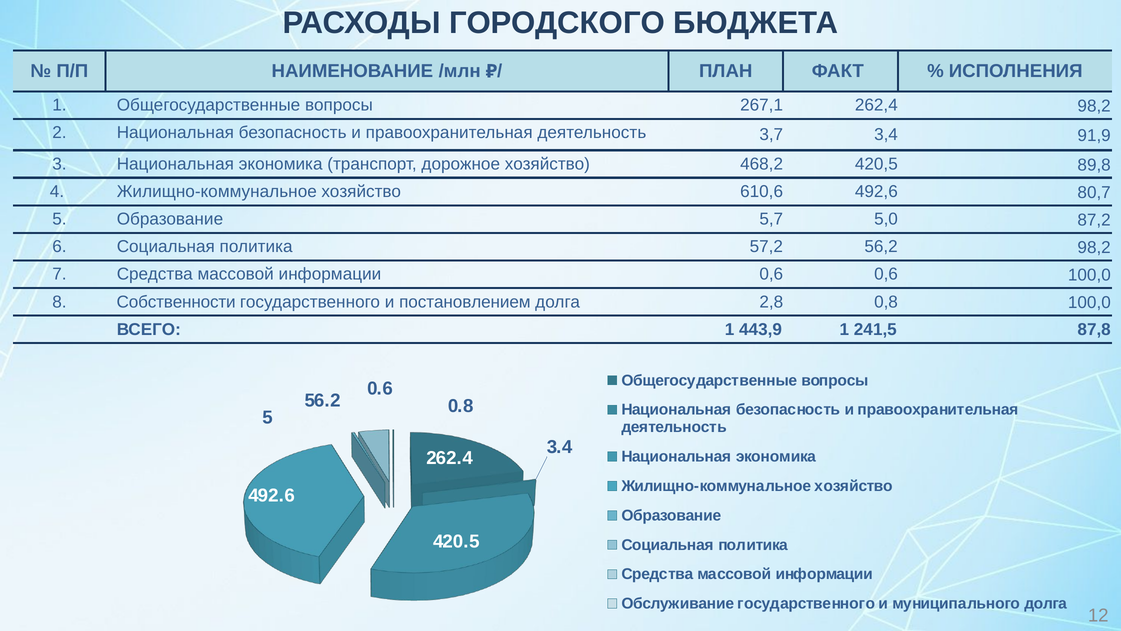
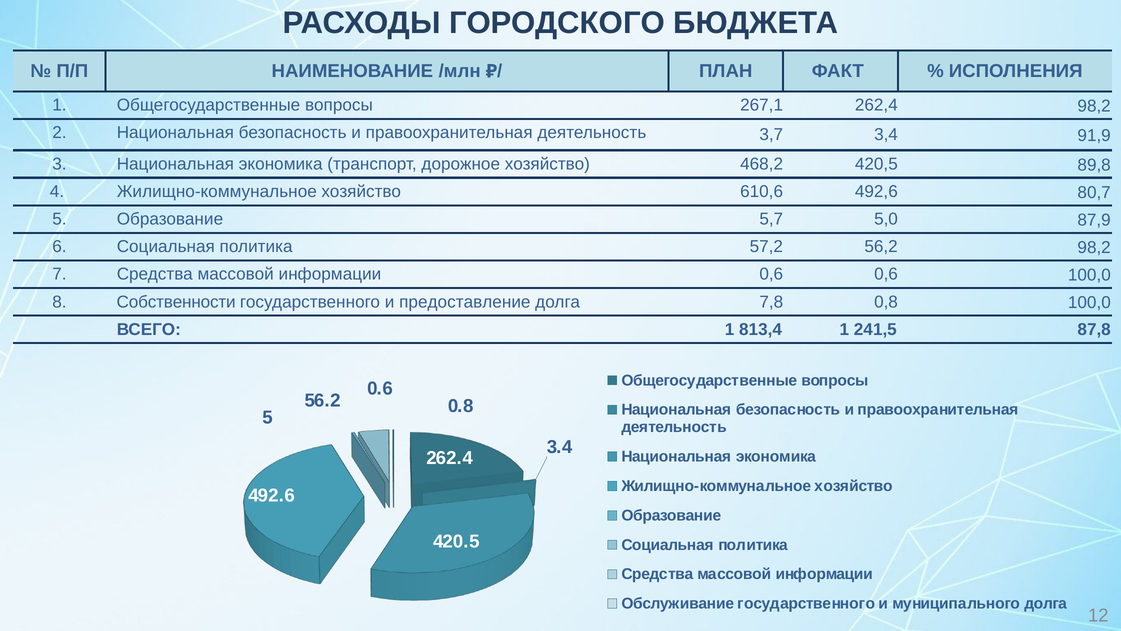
87,2: 87,2 -> 87,9 (1094, 220)
постановлением: постановлением -> предоставление (465, 302)
2,8: 2,8 -> 7,8 (771, 302)
443,9: 443,9 -> 813,4 (761, 330)
